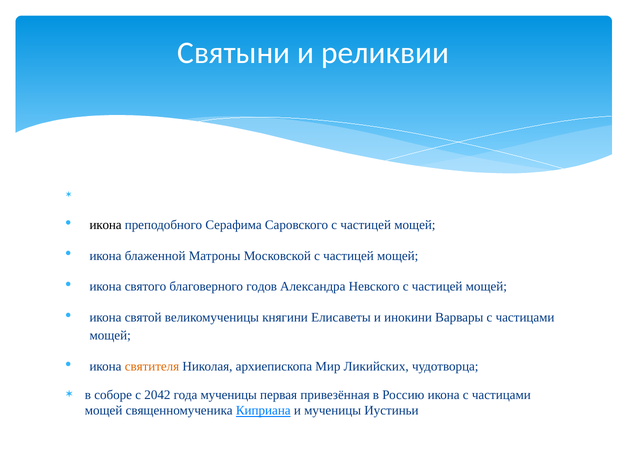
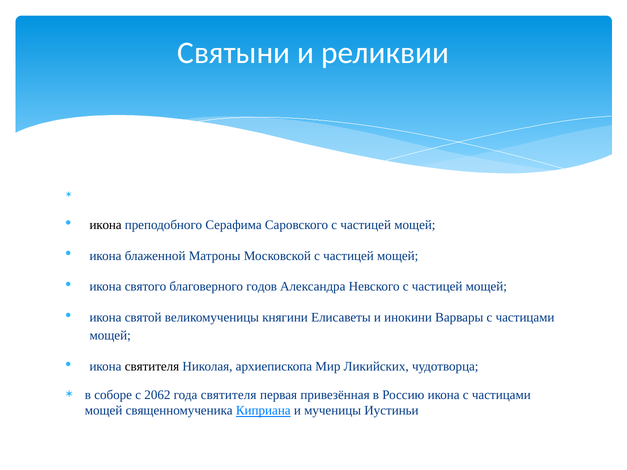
святителя colour: orange -> black (152, 367)
2042: 2042 -> 2062 (157, 395)
года мученицы: мученицы -> святителя (229, 395)
